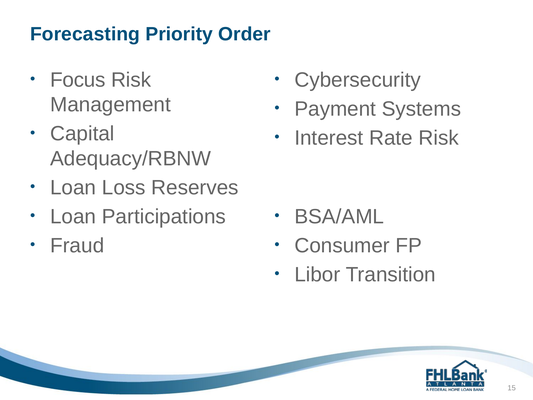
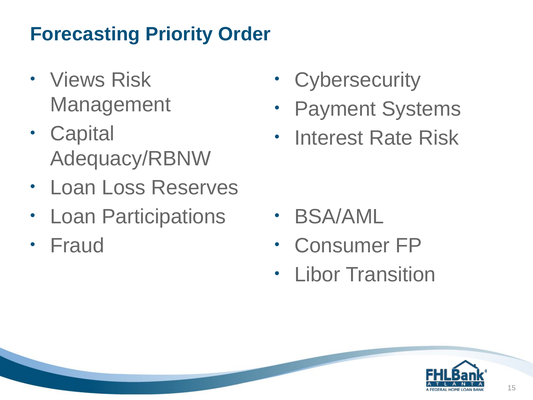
Focus: Focus -> Views (78, 80)
